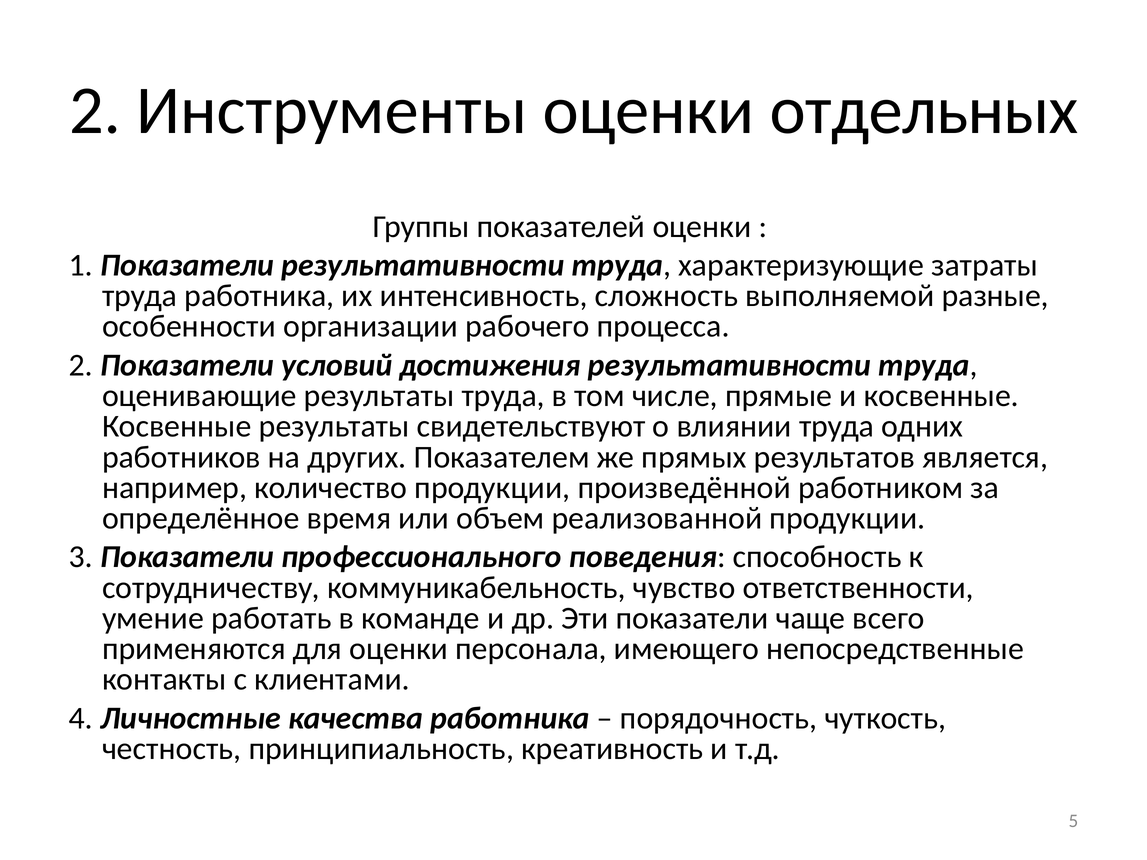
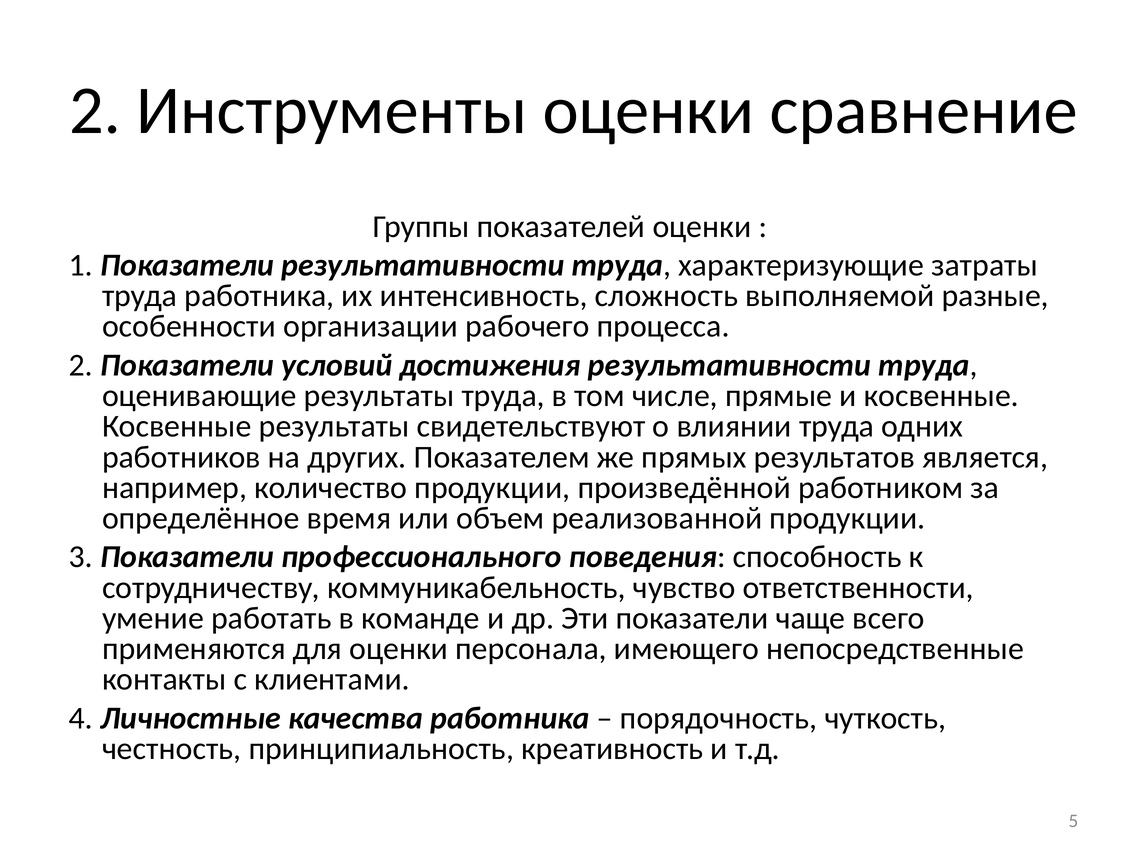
отдельных: отдельных -> сравнение (924, 111)
